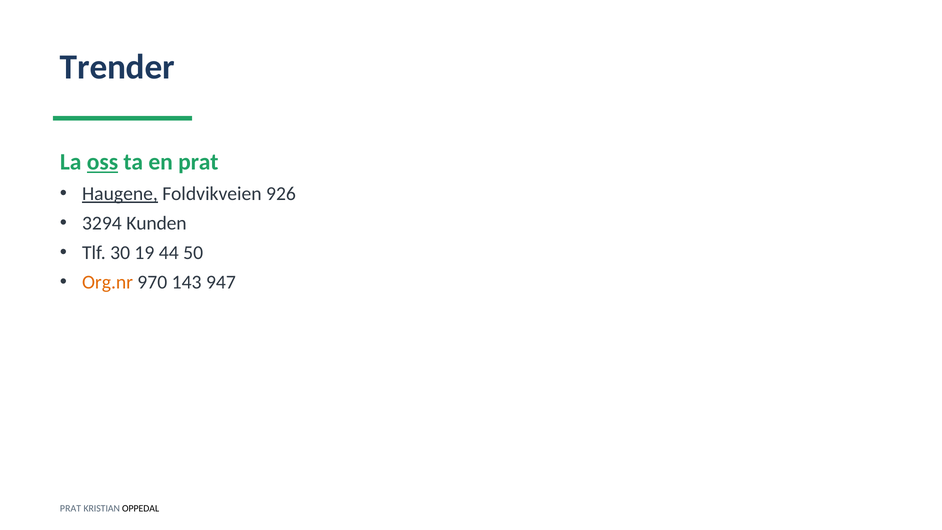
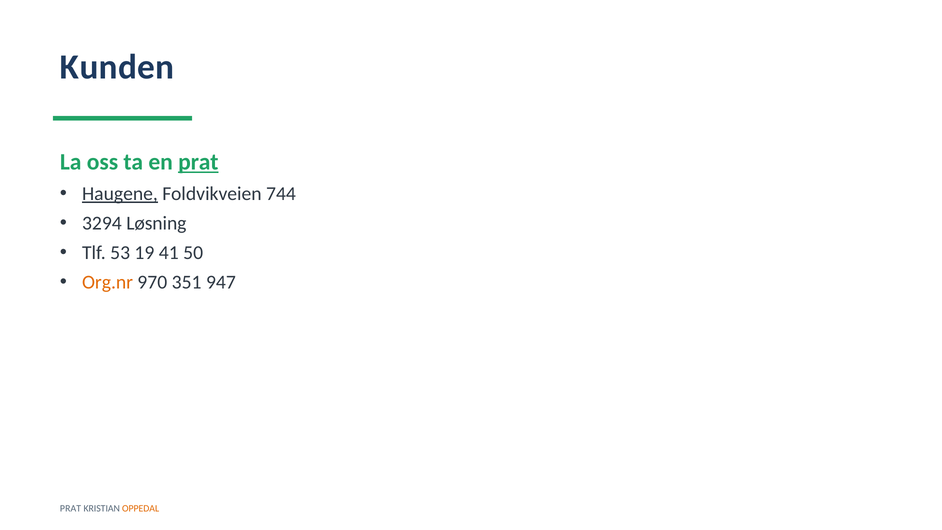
Trender: Trender -> Kunden (117, 67)
oss underline: present -> none (102, 162)
prat underline: none -> present (198, 162)
926: 926 -> 744 (281, 194)
Kunden: Kunden -> Løsning (156, 223)
30: 30 -> 53 (120, 253)
44: 44 -> 41 (169, 253)
143: 143 -> 351 (187, 282)
OPPEDAL colour: black -> orange (141, 508)
